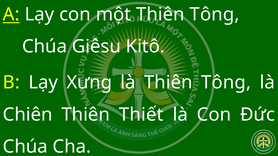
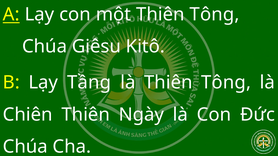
Xưng: Xưng -> Tầng (89, 83)
Thiết: Thiết -> Ngày (141, 115)
